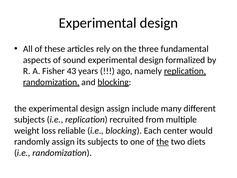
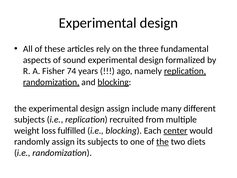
43: 43 -> 74 (72, 71)
reliable: reliable -> fulfilled (72, 131)
center underline: none -> present (176, 131)
